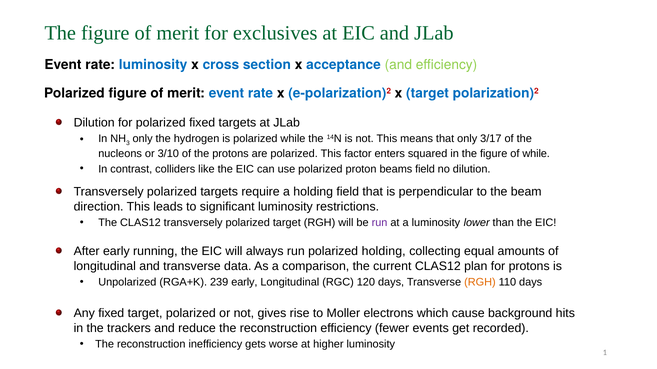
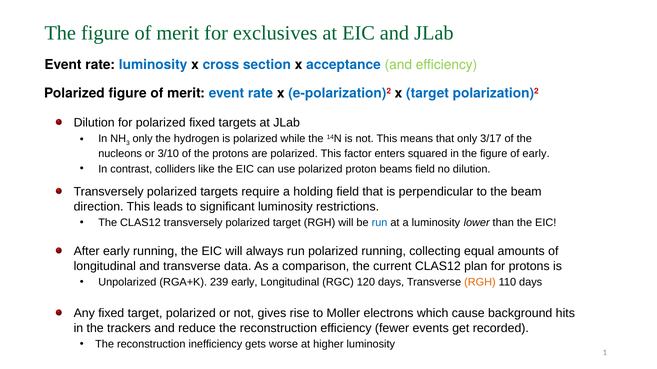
of while: while -> early (536, 154)
run colour: purple -> blue (380, 223)
polarized holding: holding -> running (384, 252)
